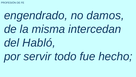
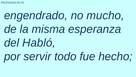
damos: damos -> mucho (105, 15)
intercedan: intercedan -> esperanza (95, 29)
